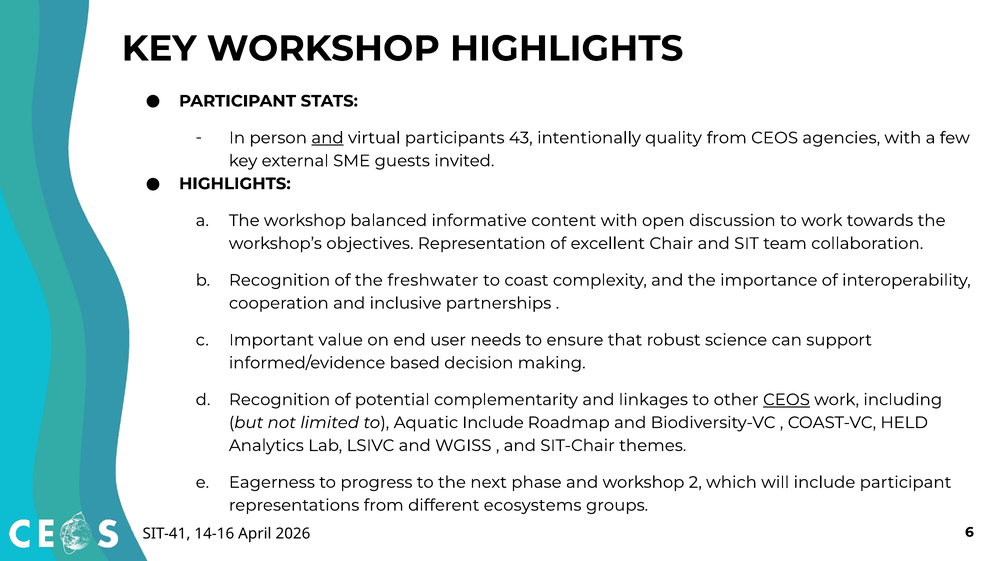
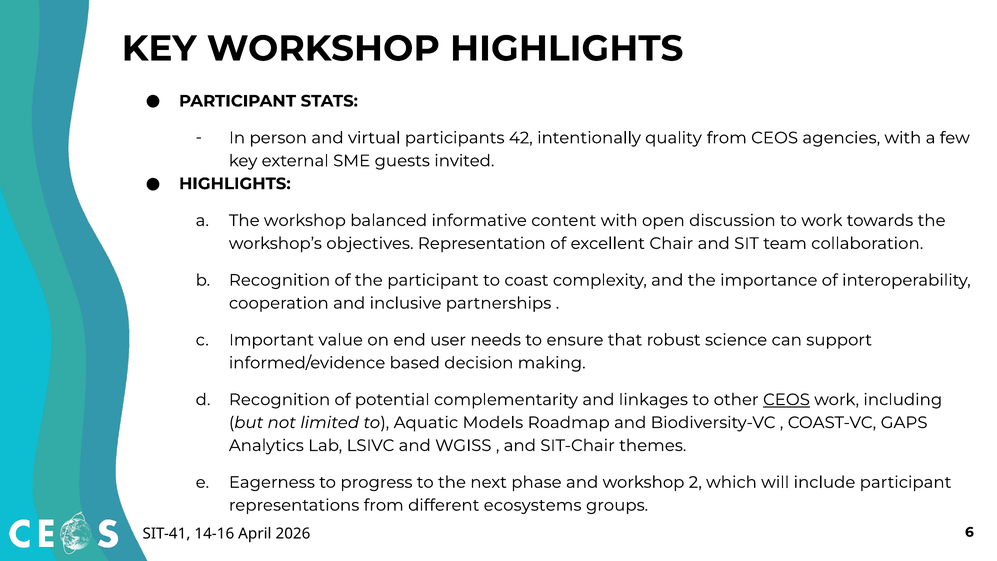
and underline: present -> none (327, 138)
43: 43 -> 42 (521, 138)
the freshwater: freshwater -> participant (433, 280)
Aquatic Include: Include -> Models (493, 422)
HELD: HELD -> GAPS (904, 422)
